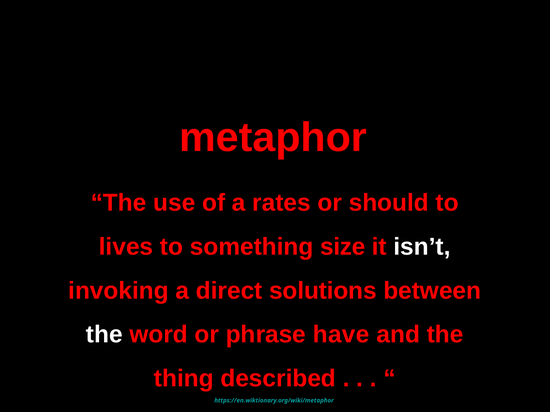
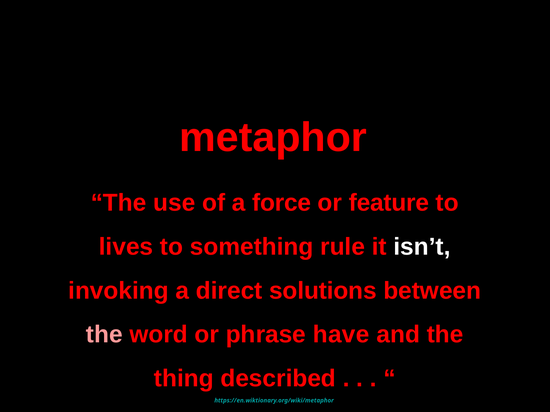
rates: rates -> force (282, 203)
should: should -> feature (389, 203)
size: size -> rule (343, 247)
the colour: white -> pink (104, 335)
